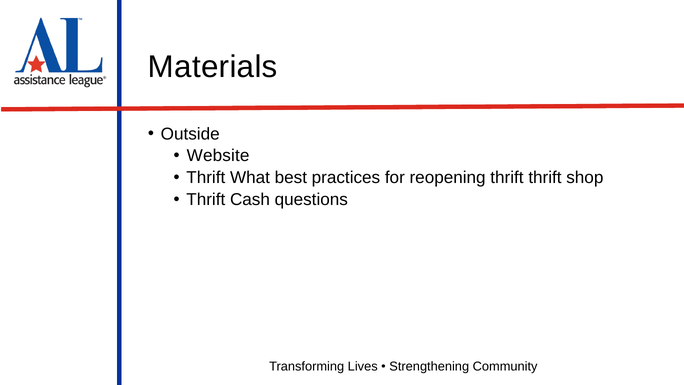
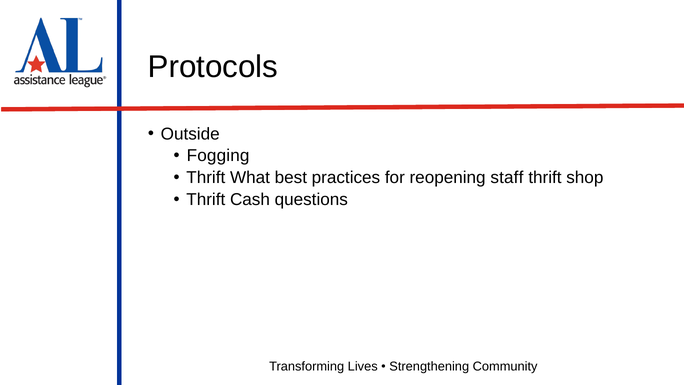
Materials: Materials -> Protocols (213, 67)
Website: Website -> Fogging (218, 156)
reopening thrift: thrift -> staff (507, 178)
